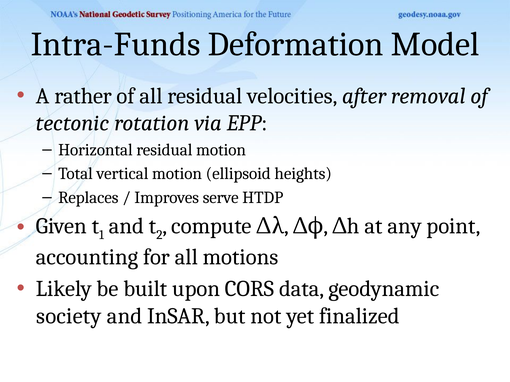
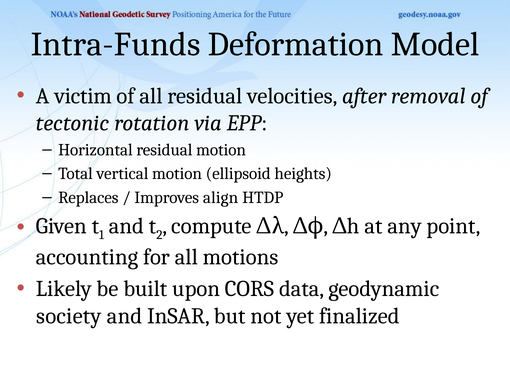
rather: rather -> victim (83, 96)
serve: serve -> align (221, 198)
